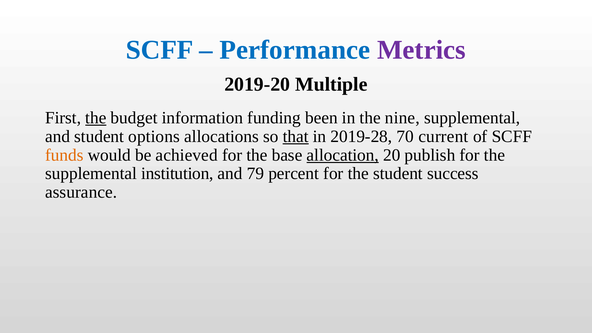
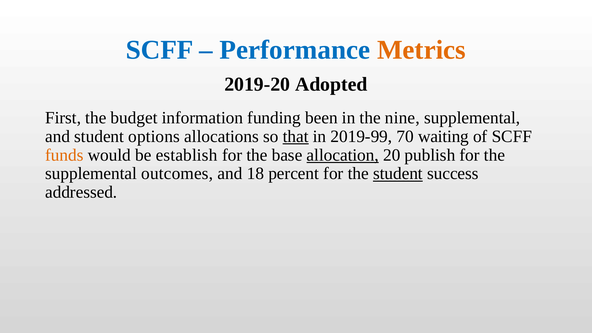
Metrics colour: purple -> orange (421, 50)
Multiple: Multiple -> Adopted (331, 84)
the underline: present -> none (96, 118)
2019-28: 2019-28 -> 2019-99 (361, 136)
current: current -> waiting (443, 136)
achieved: achieved -> establish (187, 155)
institution: institution -> outcomes (177, 174)
79: 79 -> 18 (255, 174)
student underline: none -> present (398, 174)
assurance: assurance -> addressed (81, 192)
